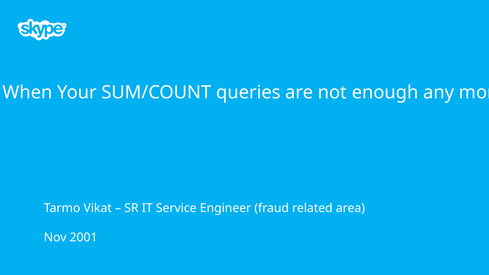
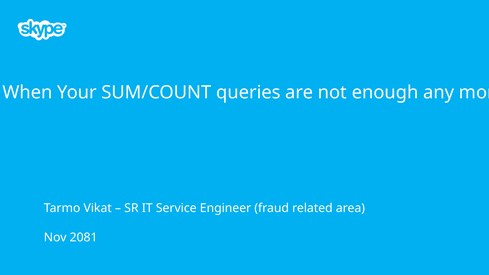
2001: 2001 -> 2081 (84, 238)
